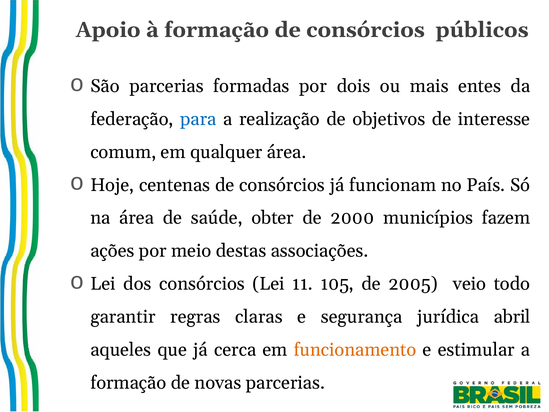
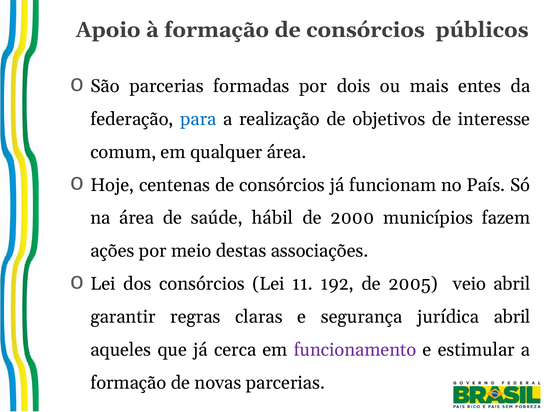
obter: obter -> hábil (273, 218)
105: 105 -> 192 (337, 284)
veio todo: todo -> abril (512, 284)
funcionamento colour: orange -> purple (355, 350)
